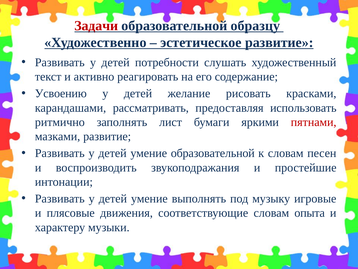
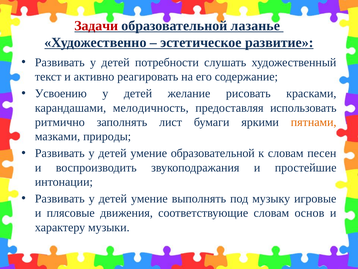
образцу: образцу -> лазанье (255, 26)
рассматривать: рассматривать -> мелодичность (151, 108)
пятнами colour: red -> orange (314, 122)
мазками развитие: развитие -> природы (107, 136)
опыта: опыта -> основ (309, 213)
